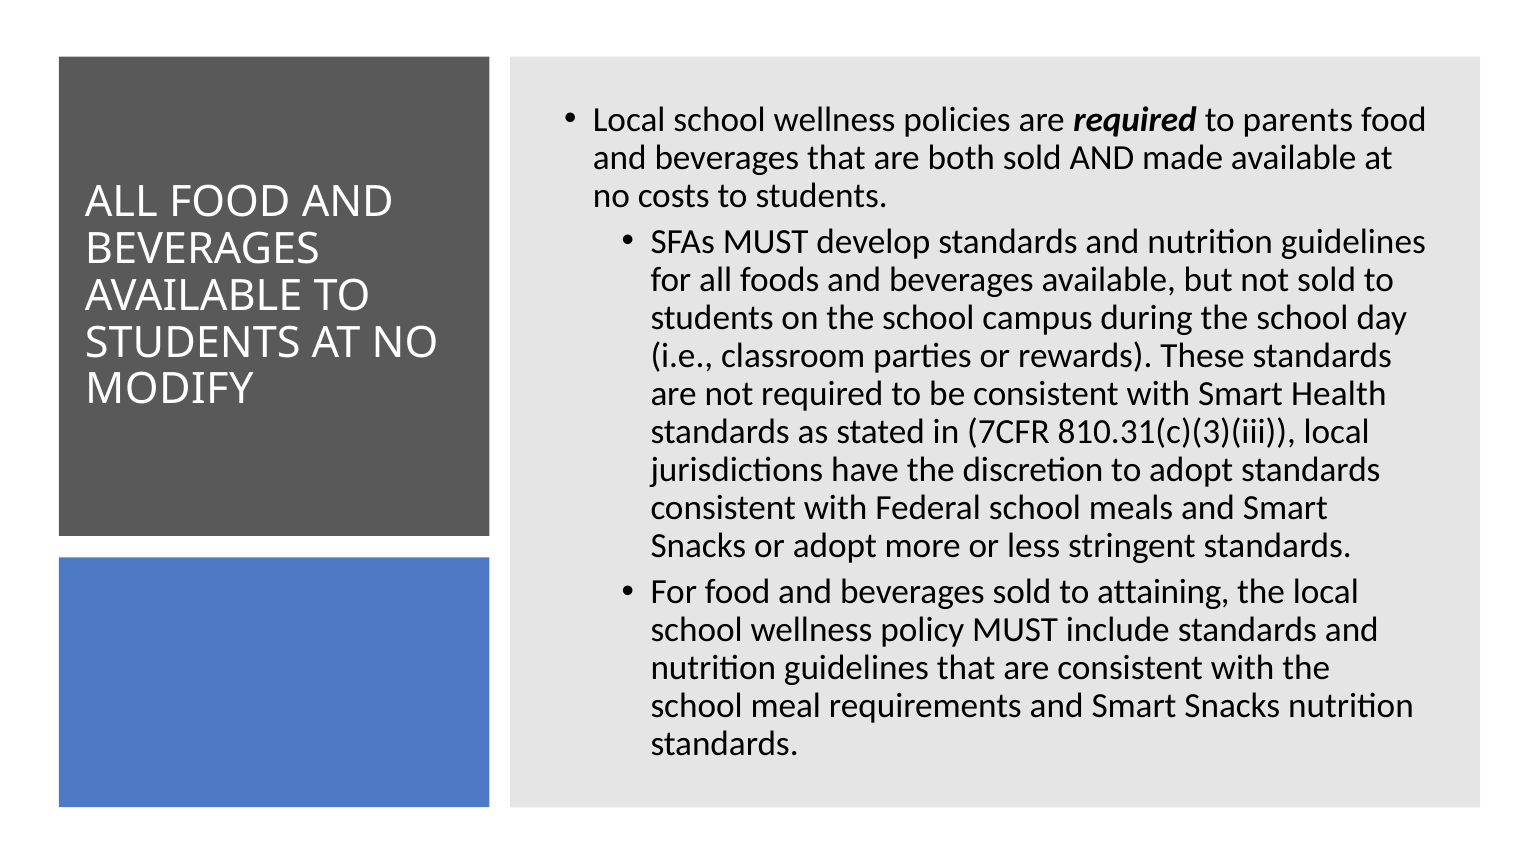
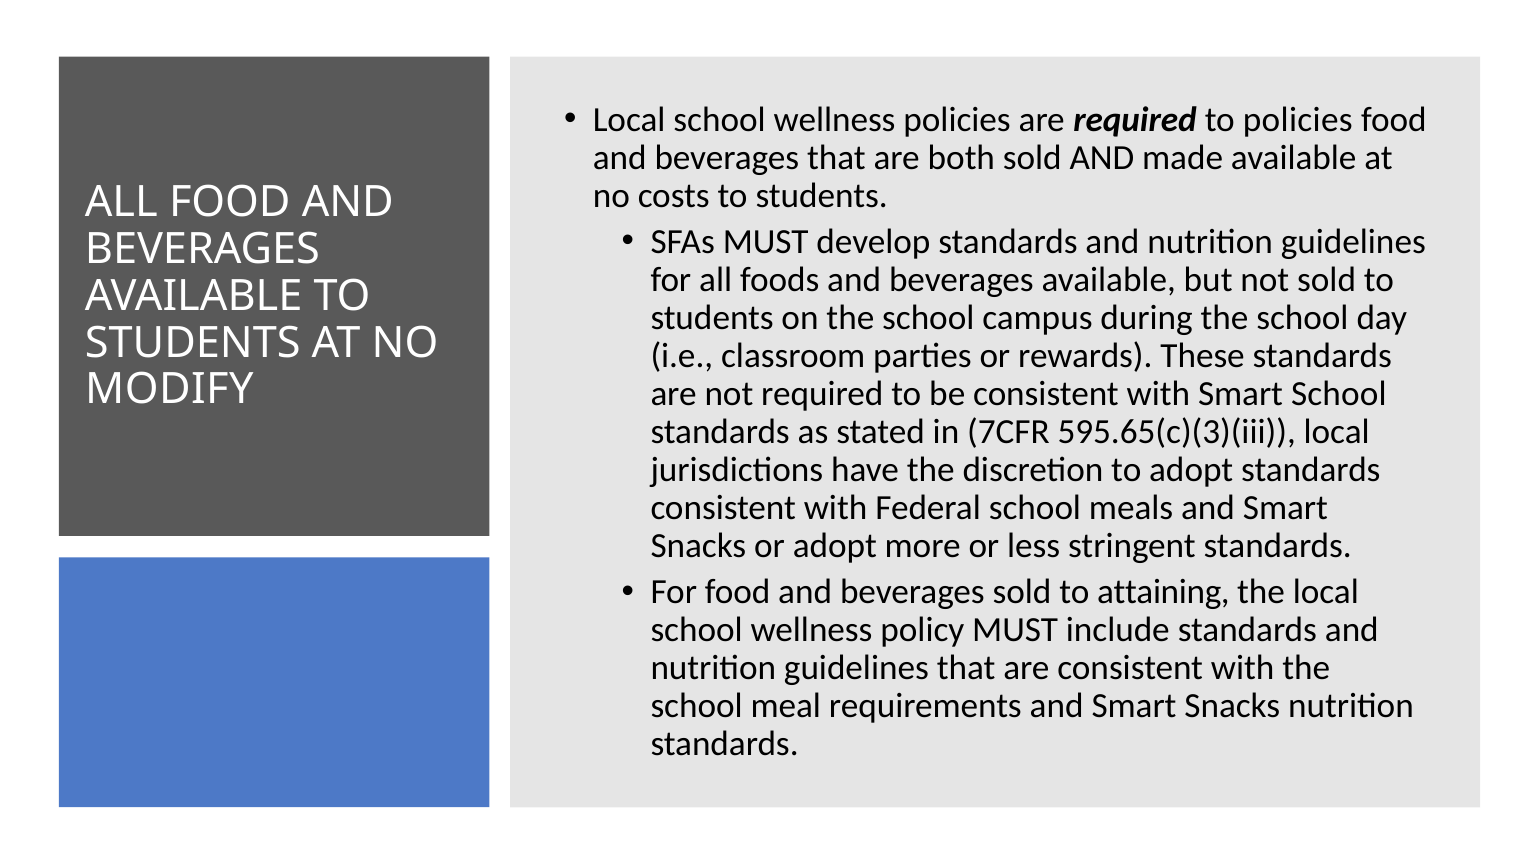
to parents: parents -> policies (1298, 120)
Smart Health: Health -> School (1339, 394)
810.31(c)(3)(iii: 810.31(c)(3)(iii -> 595.65(c)(3)(iii (1177, 432)
